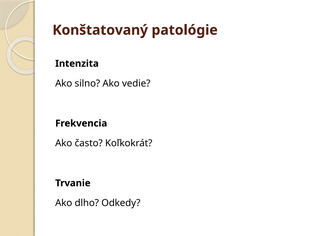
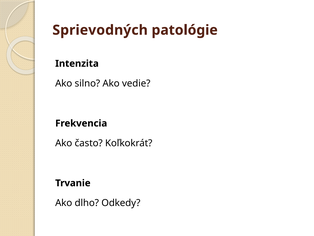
Konštatovaný: Konštatovaný -> Sprievodných (100, 30)
